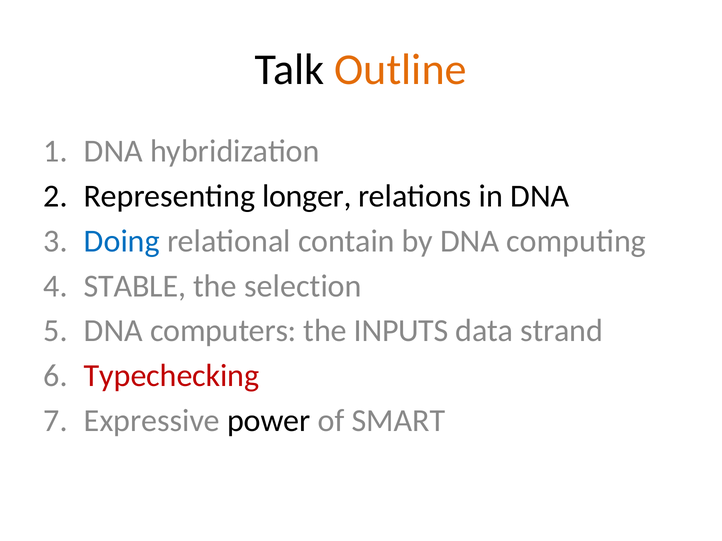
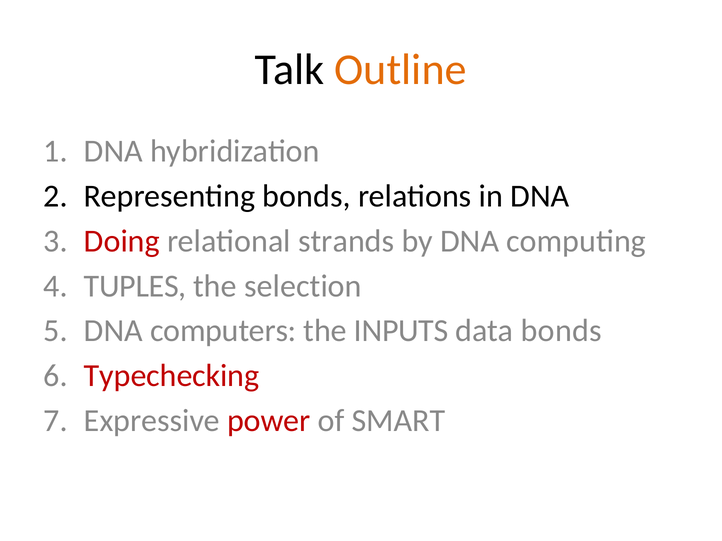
Representing longer: longer -> bonds (307, 196)
Doing colour: blue -> red (122, 241)
contain: contain -> strands (346, 241)
STABLE: STABLE -> TUPLES (135, 286)
data strand: strand -> bonds (561, 331)
power colour: black -> red (269, 421)
